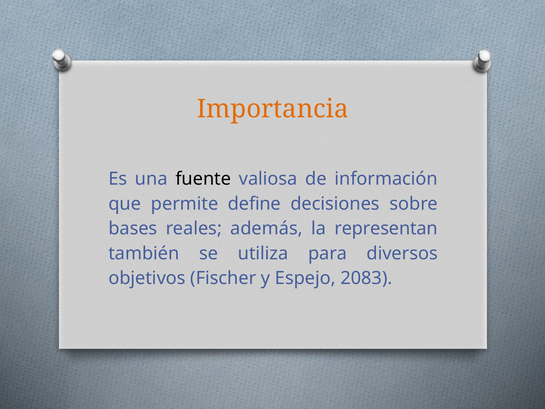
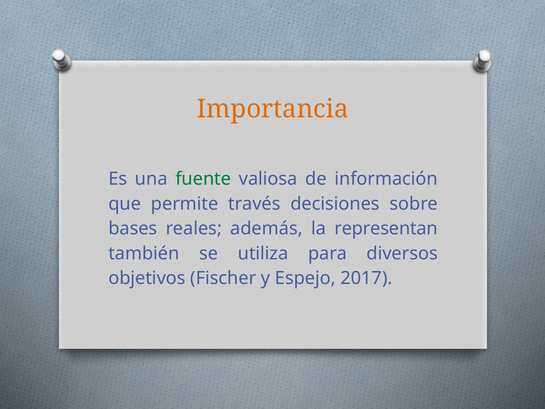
fuente colour: black -> green (203, 179)
define: define -> través (254, 204)
2083: 2083 -> 2017 (366, 278)
